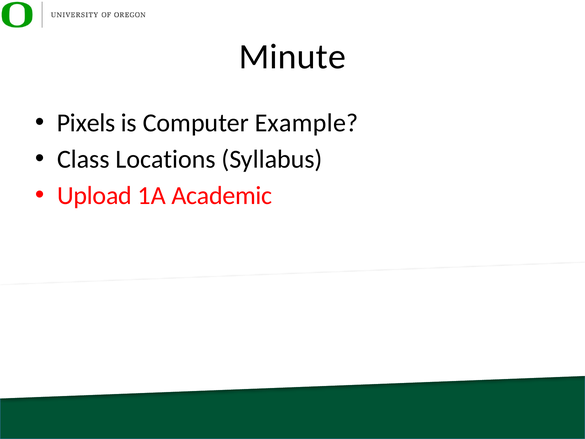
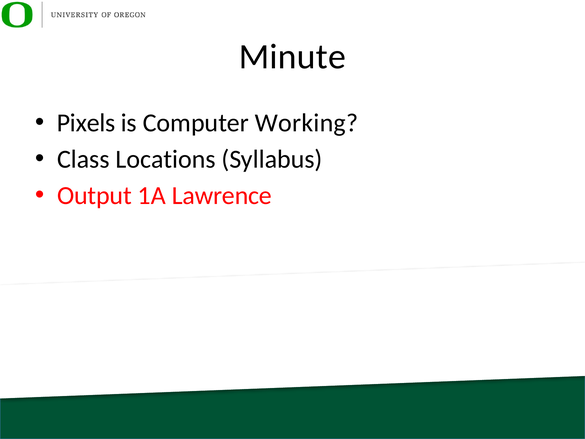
Example: Example -> Working (306, 123)
Upload: Upload -> Output (94, 196)
Academic: Academic -> Lawrence (222, 196)
